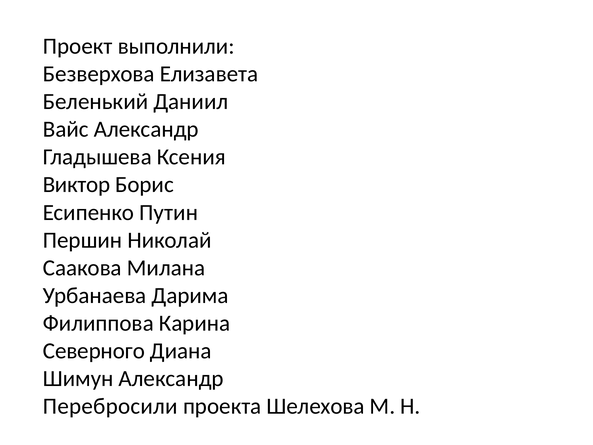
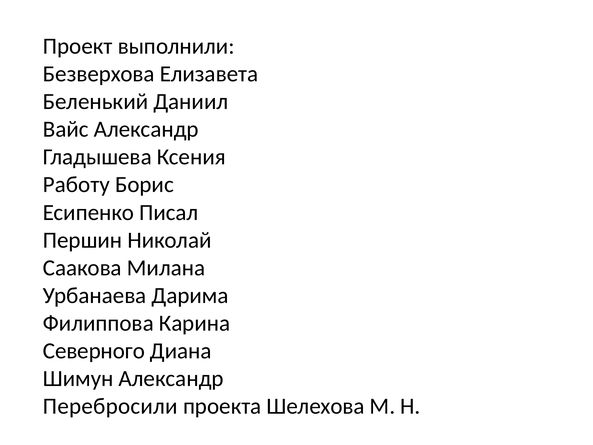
Виктор: Виктор -> Работу (76, 185)
Путин: Путин -> Писал (169, 212)
